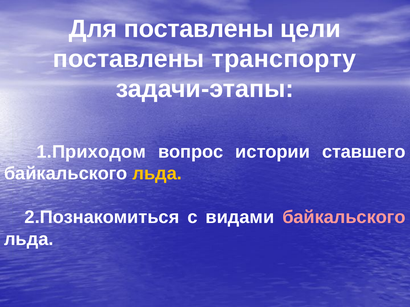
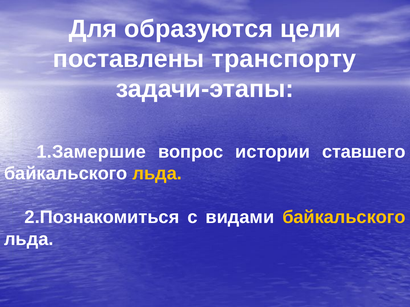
Для поставлены: поставлены -> образуются (199, 29)
1.Приходом: 1.Приходом -> 1.Замершие (91, 152)
байкальского colour: pink -> yellow (344, 218)
